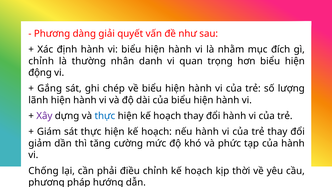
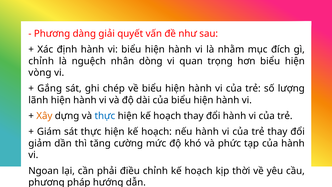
thường: thường -> nguệch (89, 61)
danh: danh -> dòng (151, 61)
động: động -> vòng (40, 73)
Xây colour: purple -> orange (44, 116)
Chống: Chống -> Ngoan (44, 171)
